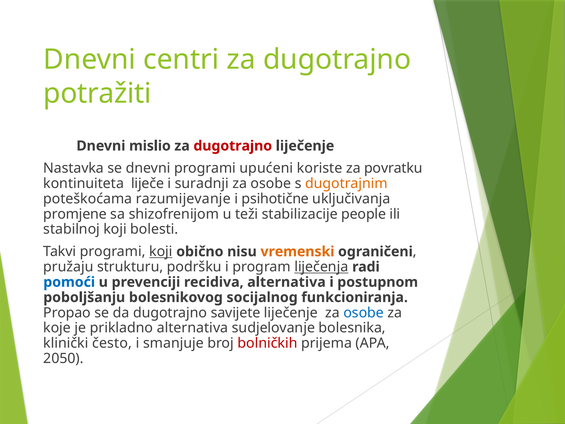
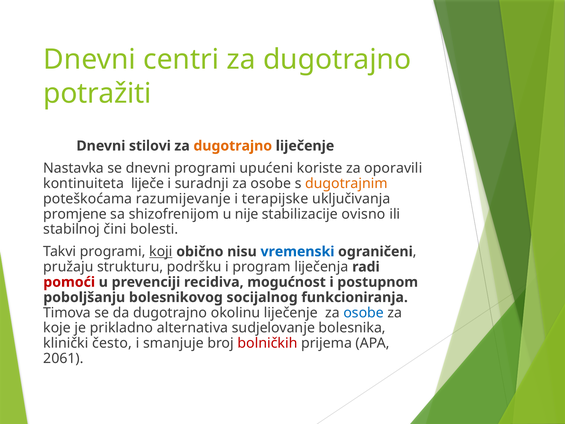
mislio: mislio -> stilovi (150, 146)
dugotrajno colour: red -> orange (233, 146)
povratku: povratku -> oporavili (393, 168)
psihotične: psihotične -> terapijske (275, 199)
teži: teži -> nije (247, 214)
people: people -> ovisno (363, 214)
stabilnoj koji: koji -> čini (115, 229)
vremenski colour: orange -> blue (297, 251)
liječenja underline: present -> none (321, 267)
pomoći colour: blue -> red (69, 282)
recidiva alternativa: alternativa -> mogućnost (287, 282)
Propao: Propao -> Timova (67, 312)
savijete: savijete -> okolinu (236, 312)
2050: 2050 -> 2061 (63, 358)
